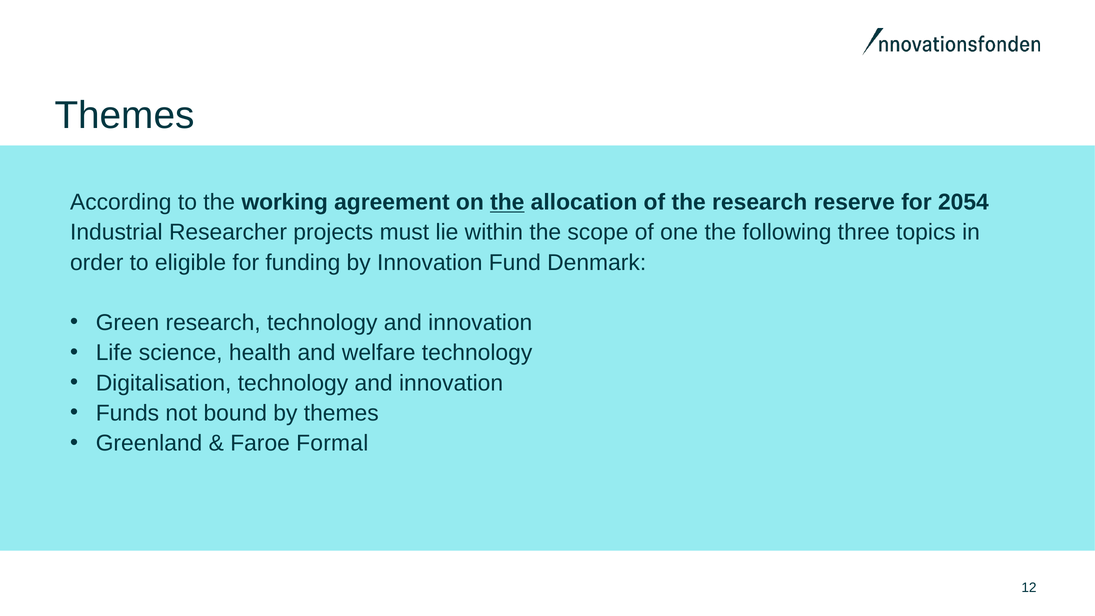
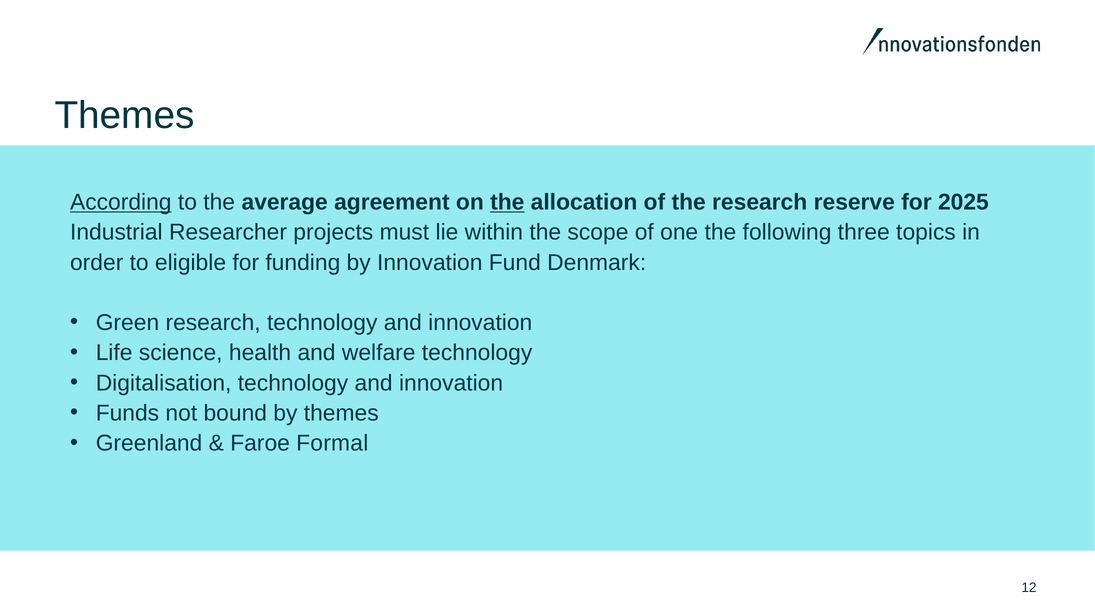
According underline: none -> present (121, 202)
working: working -> average (285, 202)
2054: 2054 -> 2025 (963, 202)
